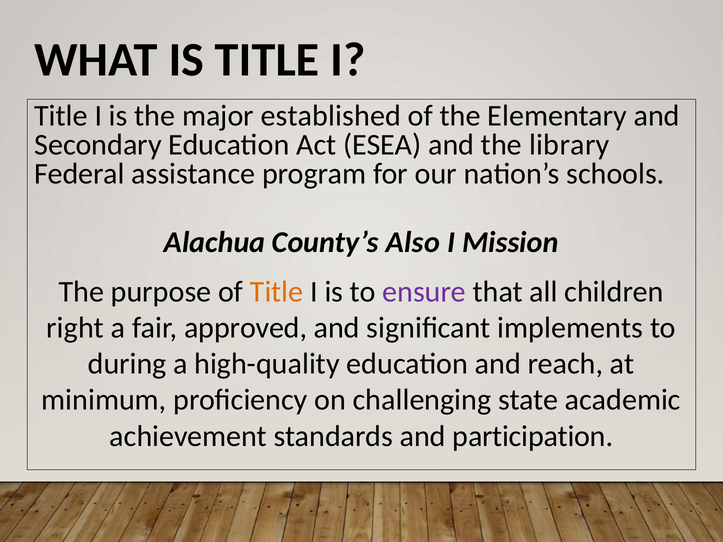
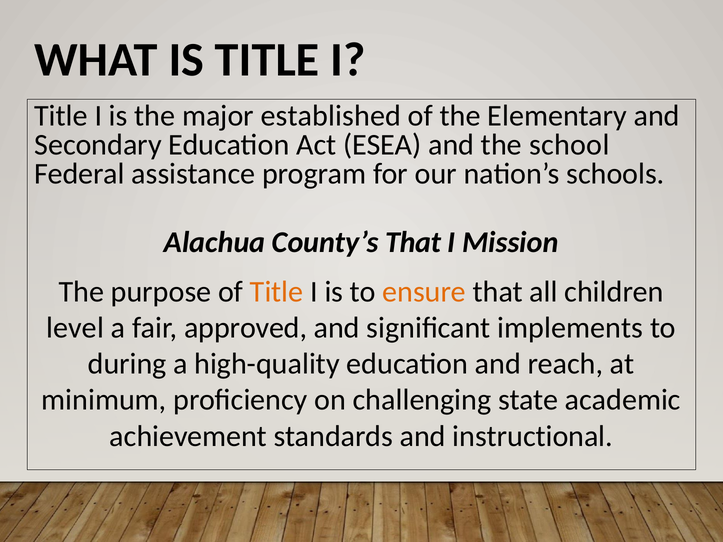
library: library -> school (569, 145)
County’s Also: Also -> That (413, 243)
ensure colour: purple -> orange (424, 292)
right: right -> level (75, 328)
participation: participation -> instructional (533, 436)
